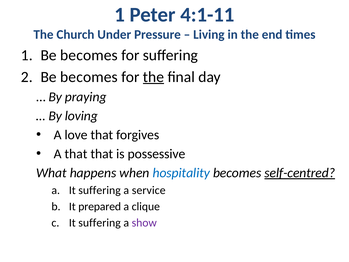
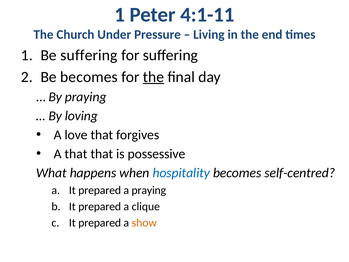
1 Be becomes: becomes -> suffering (89, 55)
self-centred underline: present -> none (300, 173)
a It suffering: suffering -> prepared (100, 190)
a service: service -> praying (149, 190)
suffering: suffering -> prepared (100, 223)
show colour: purple -> orange (144, 223)
